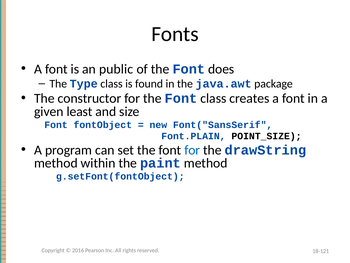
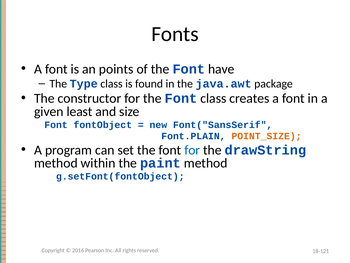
public: public -> points (116, 69)
does: does -> have (221, 69)
POINT_SIZE colour: black -> orange (267, 136)
